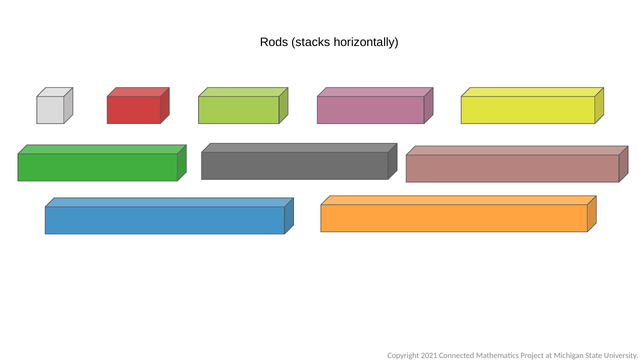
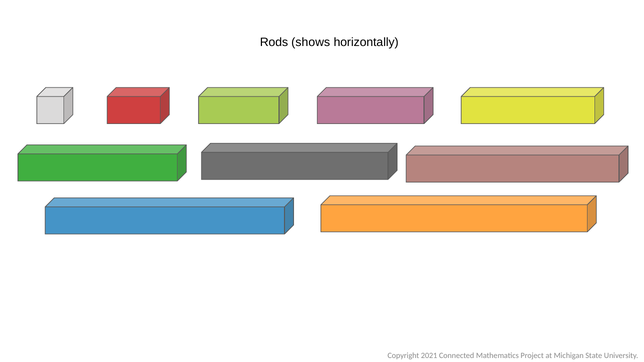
stacks: stacks -> shows (311, 42)
